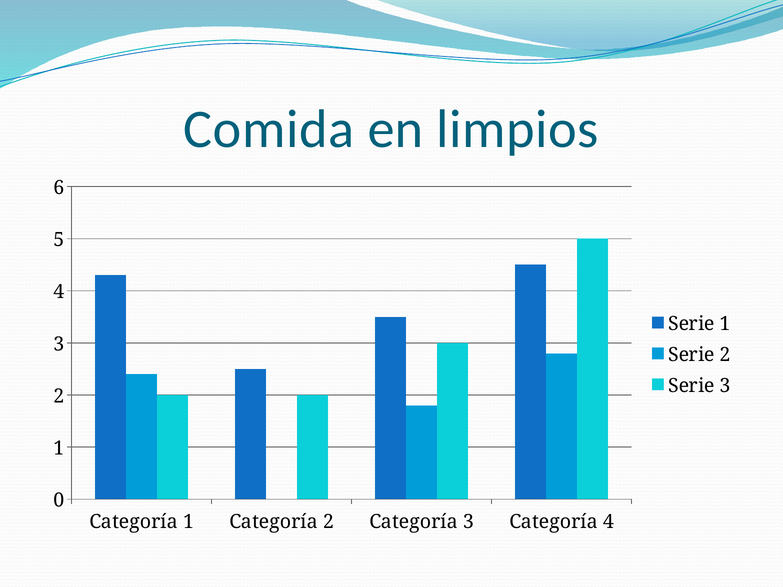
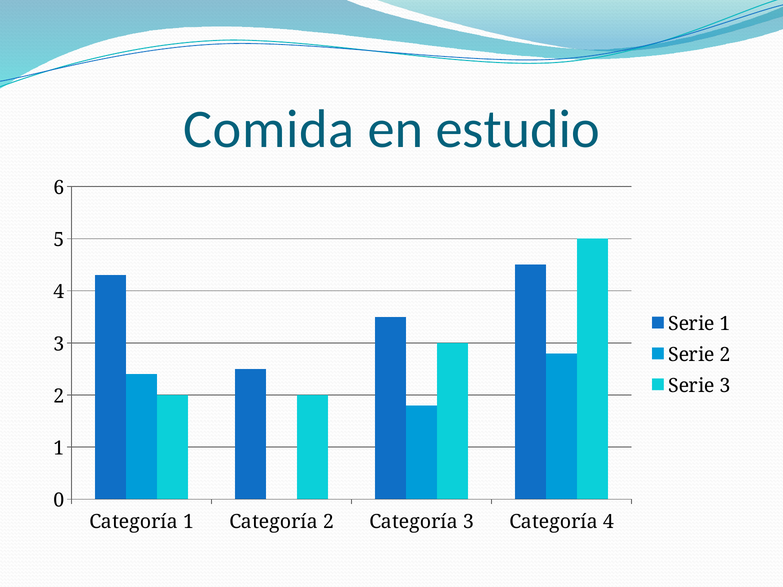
limpios: limpios -> estudio (518, 129)
